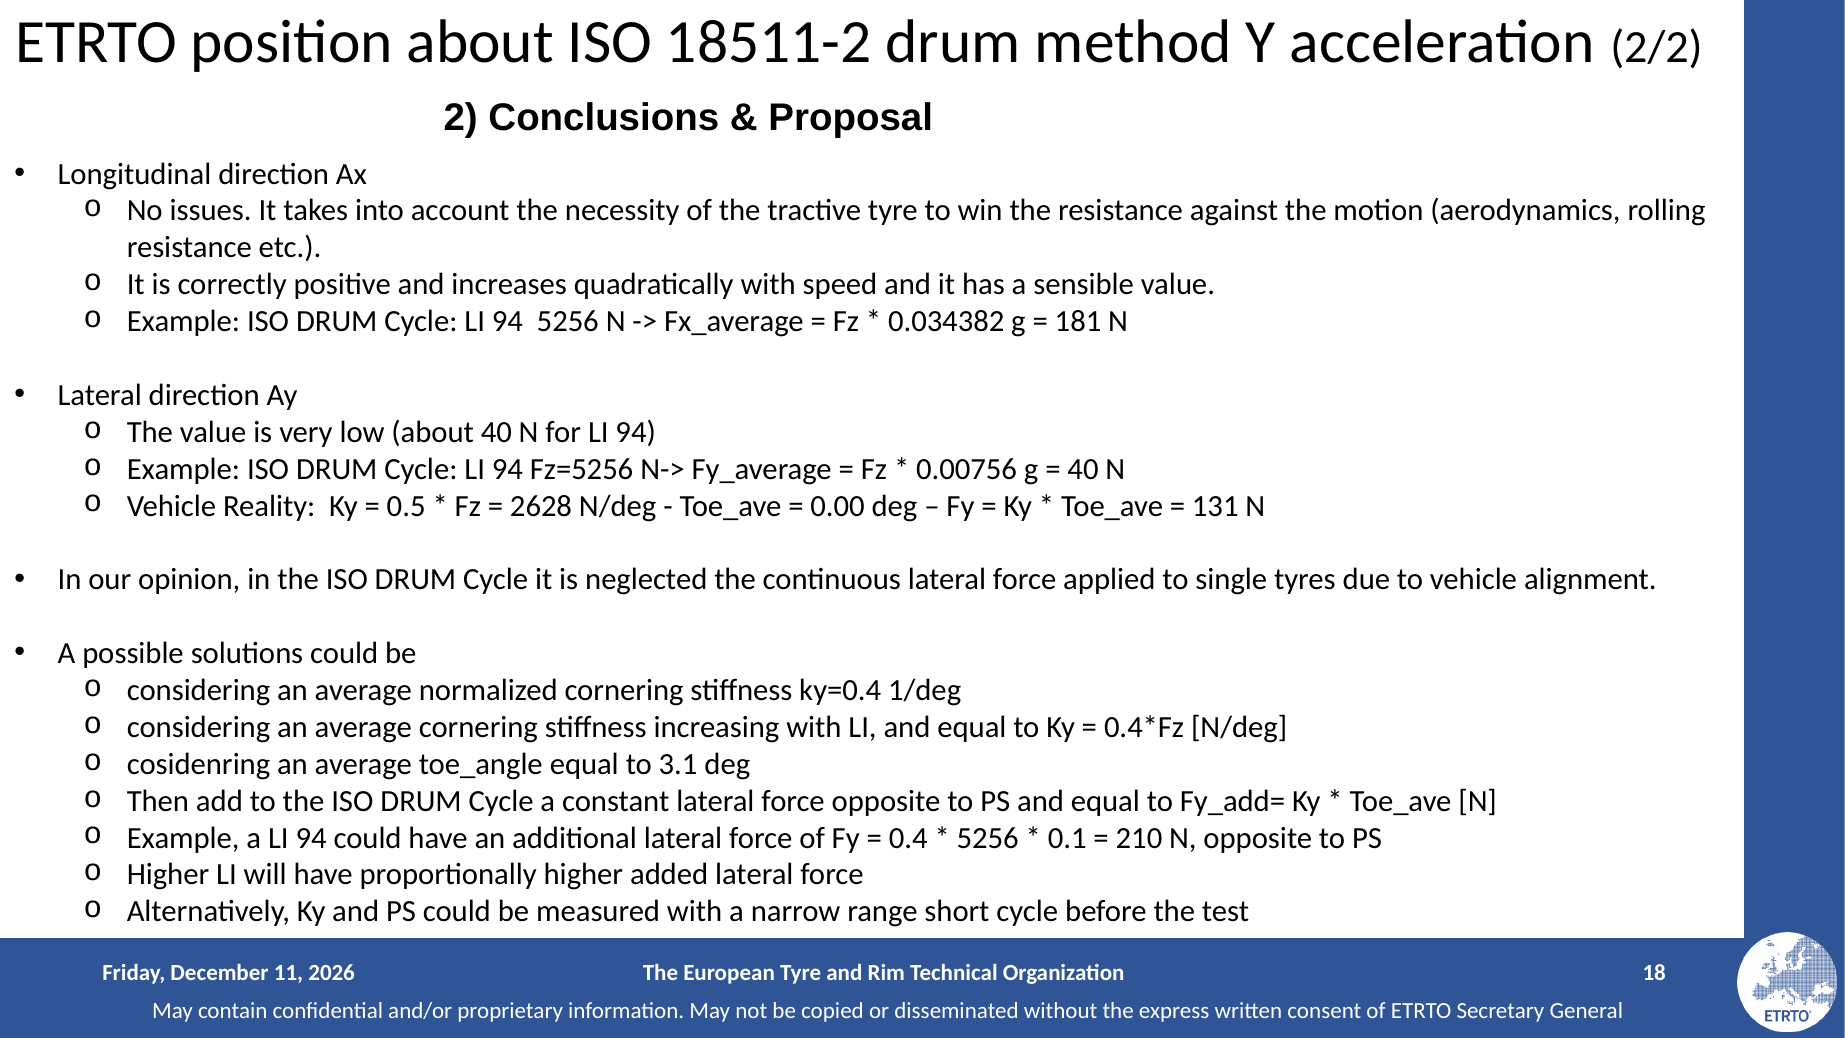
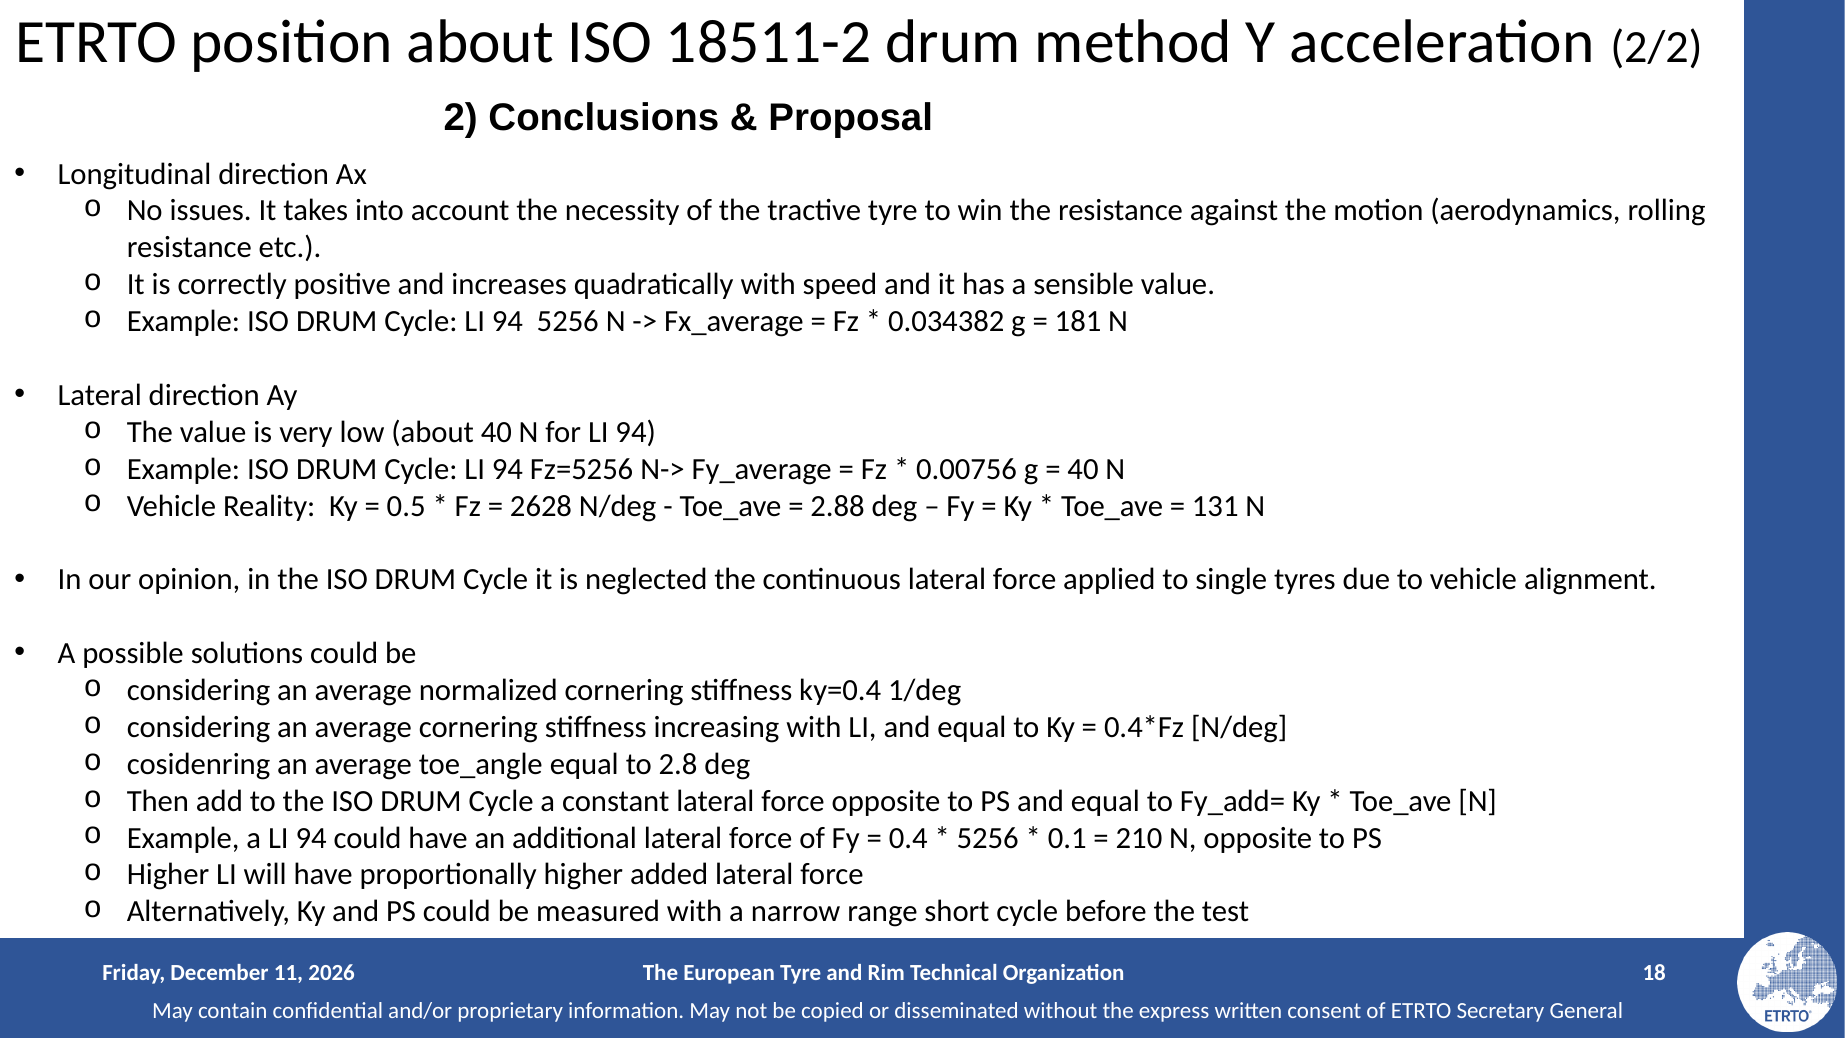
0.00: 0.00 -> 2.88 (838, 506)
3.1: 3.1 -> 2.8 (678, 764)
